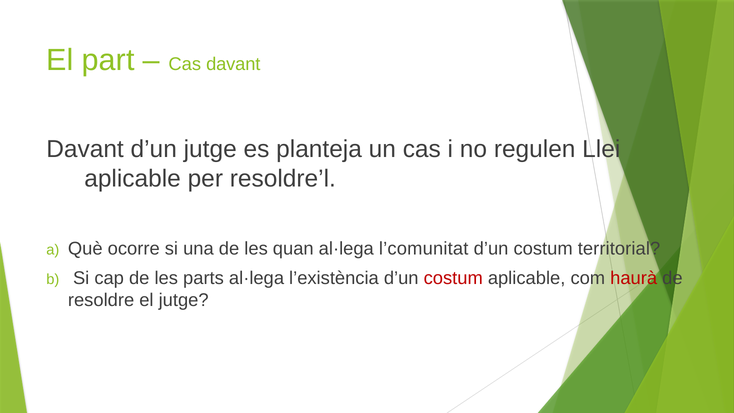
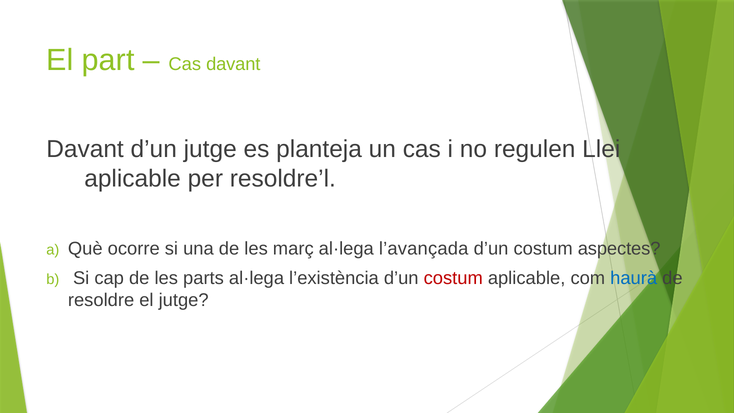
quan: quan -> març (293, 249)
l’comunitat: l’comunitat -> l’avançada (424, 249)
territorial: territorial -> aspectes (619, 249)
haurà colour: red -> blue (634, 278)
